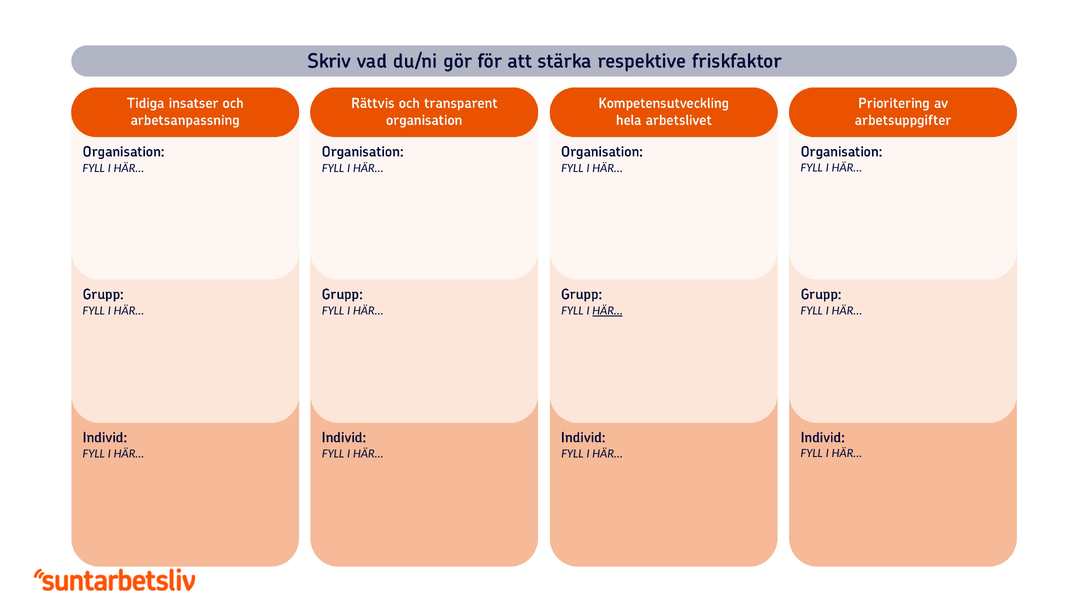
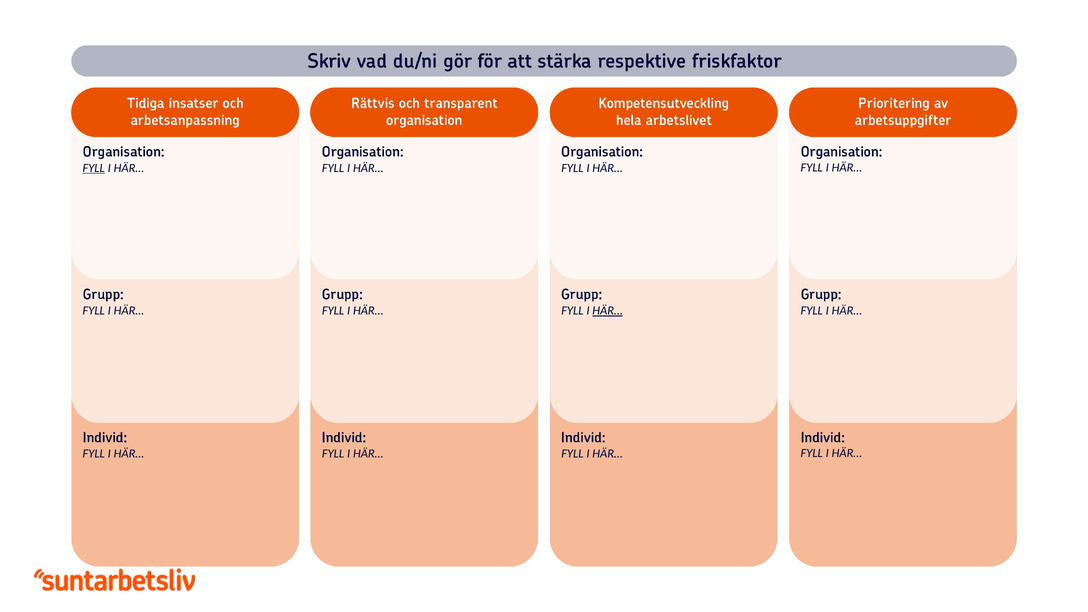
FYLL underline: none -> present (94, 168)
